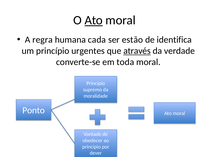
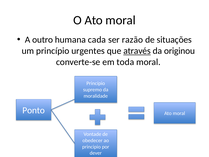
Ato underline: present -> none (94, 20)
regra: regra -> outro (43, 40)
estão: estão -> razão (132, 40)
identifica: identifica -> situações (174, 40)
verdade: verdade -> originou (180, 51)
